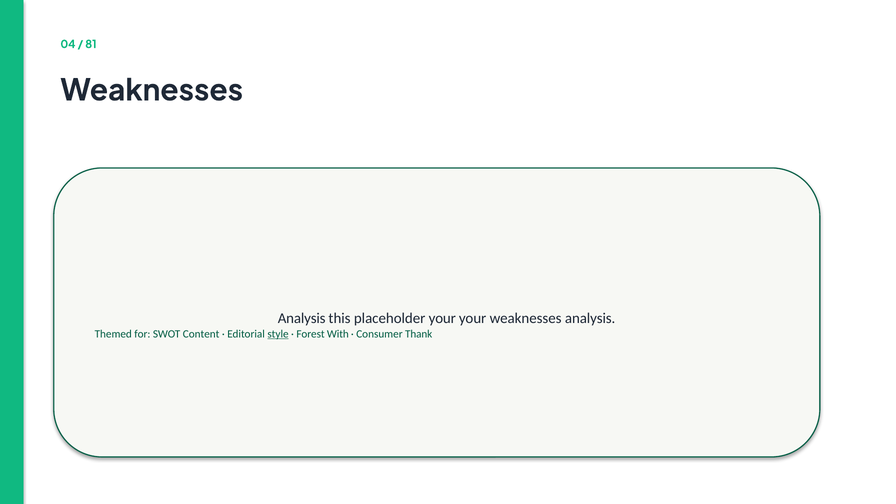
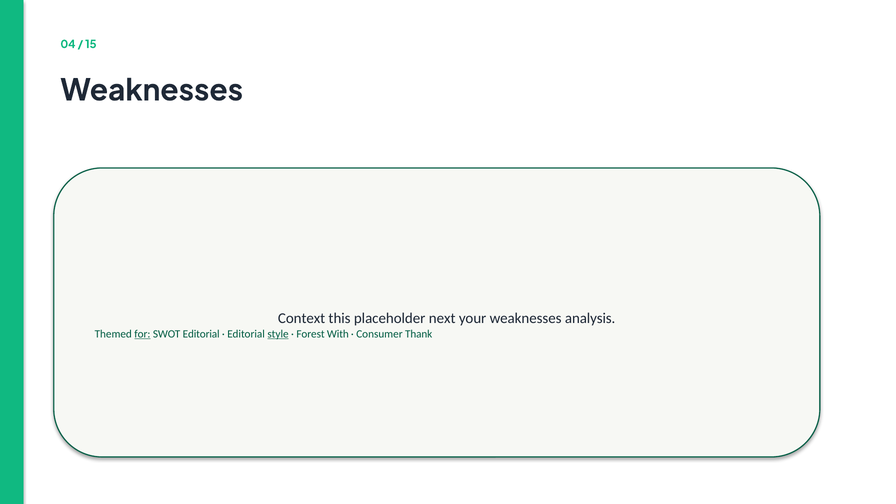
81: 81 -> 15 (91, 44)
Analysis: Analysis -> Context (302, 319)
placeholder your: your -> next (442, 319)
for underline: none -> present (142, 334)
SWOT Content: Content -> Editorial (201, 334)
